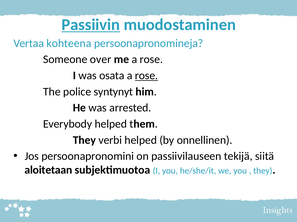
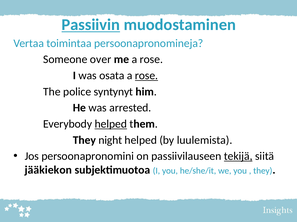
kohteena: kohteena -> toimintaa (69, 43)
helped underline: none -> present (111, 124)
verbi: verbi -> night (110, 141)
onnellinen: onnellinen -> luulemista (205, 141)
tekijä underline: none -> present (238, 157)
aloitetaan: aloitetaan -> jääkiekon (48, 171)
